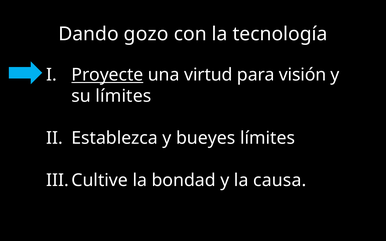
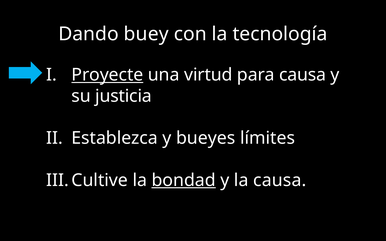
gozo: gozo -> buey (146, 34)
para visión: visión -> causa (303, 75)
su límites: límites -> justicia (124, 96)
bondad underline: none -> present (184, 180)
